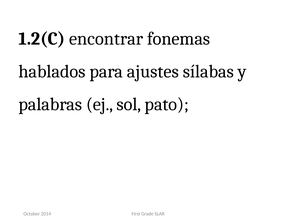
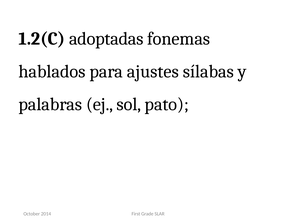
encontrar: encontrar -> adoptadas (106, 39)
